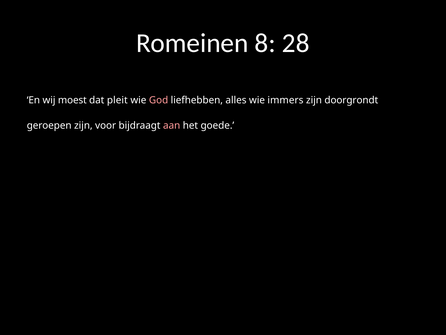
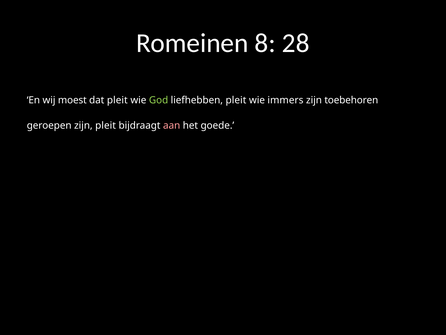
God colour: pink -> light green (159, 100)
liefhebben alles: alles -> pleit (236, 100)
doorgrondt: doorgrondt -> toebehoren (351, 100)
zijn voor: voor -> pleit (106, 125)
